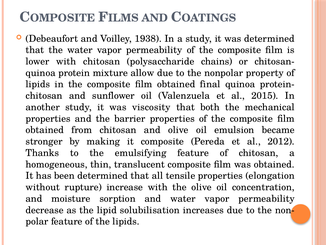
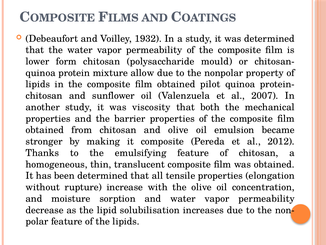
1938: 1938 -> 1932 (148, 39)
lower with: with -> form (66, 61)
chains: chains -> mould (217, 61)
final: final -> pilot (210, 84)
2015: 2015 -> 2007 (265, 96)
